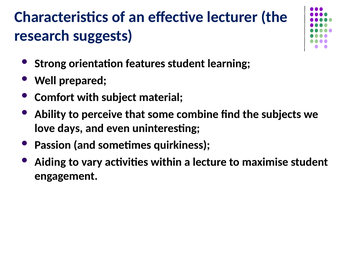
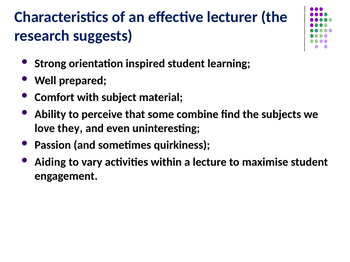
features: features -> inspired (145, 64)
days: days -> they (70, 128)
